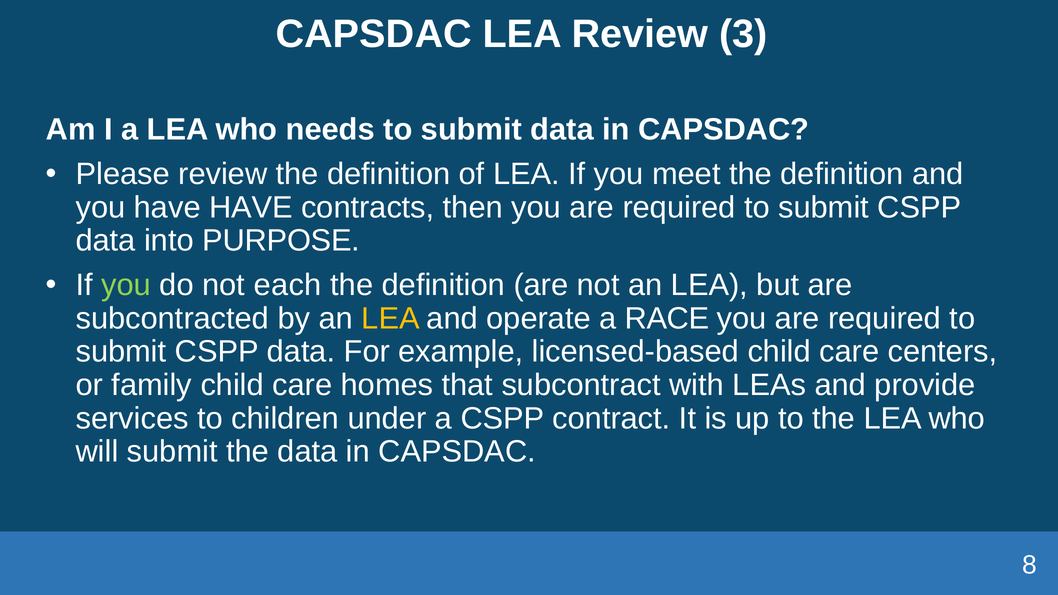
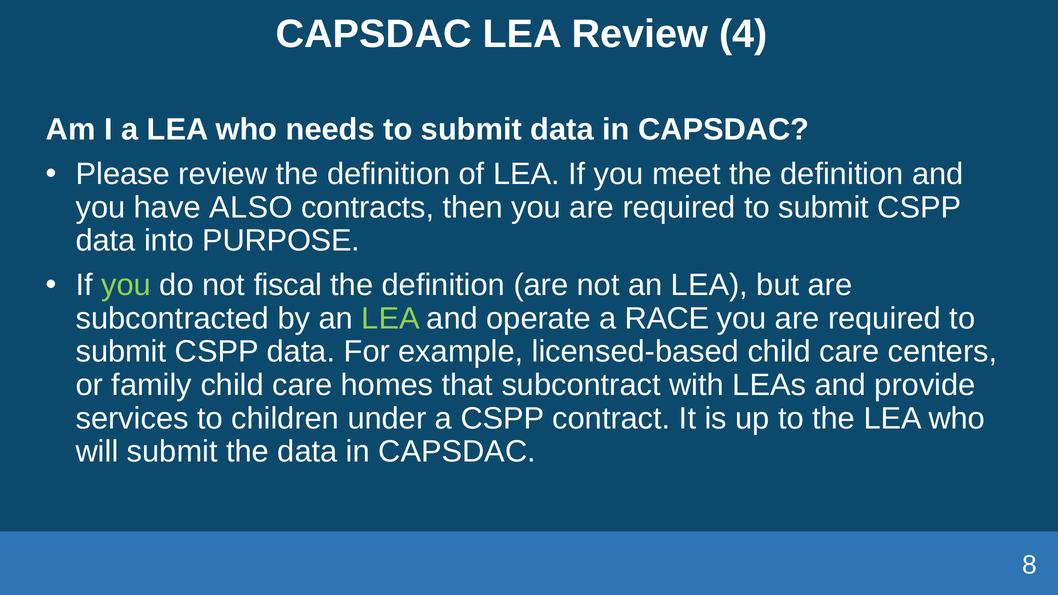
3: 3 -> 4 (743, 34)
have HAVE: HAVE -> ALSO (251, 208)
each: each -> fiscal (288, 285)
LEA colour: yellow -> light green (391, 319)
